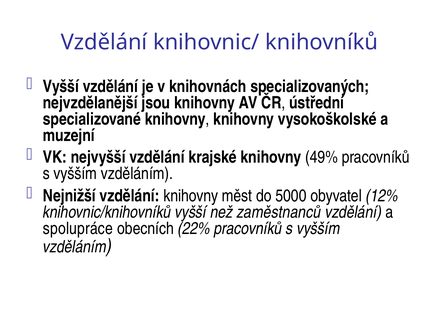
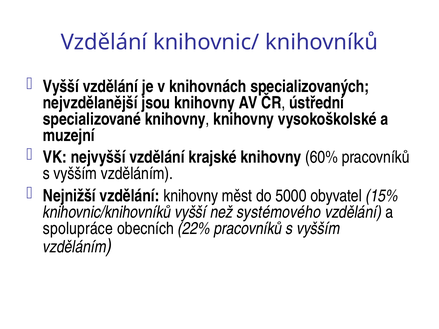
49%: 49% -> 60% (322, 157)
12%: 12% -> 15% (382, 196)
zaměstnanců: zaměstnanců -> systémového (279, 212)
